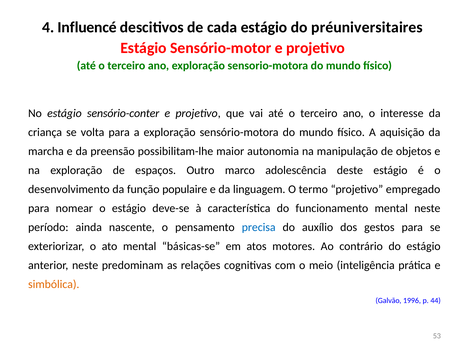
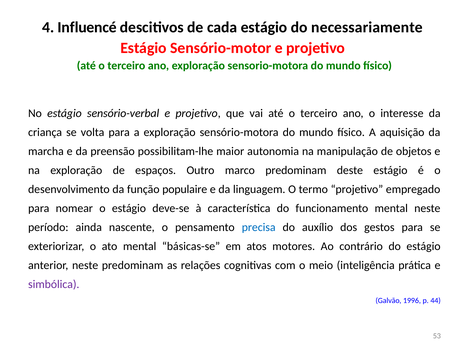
préuniversitaires: préuniversitaires -> necessariamente (367, 27)
sensório-conter: sensório-conter -> sensório-verbal (123, 113)
marco adolescência: adolescência -> predominam (296, 170)
simbólica colour: orange -> purple (54, 284)
